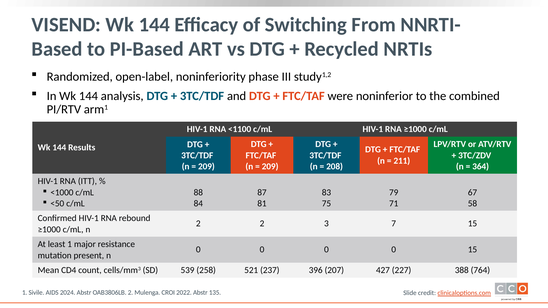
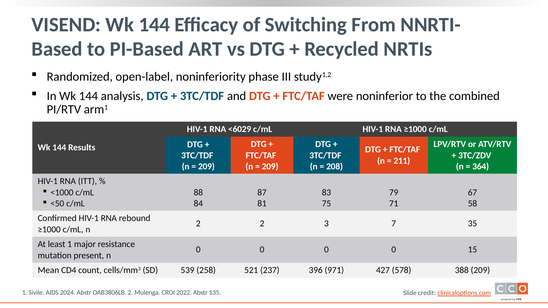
<1100: <1100 -> <6029 (240, 129)
7 15: 15 -> 35 (472, 224)
207: 207 -> 971 (334, 270)
227: 227 -> 578 (402, 270)
388 764: 764 -> 209 (480, 270)
